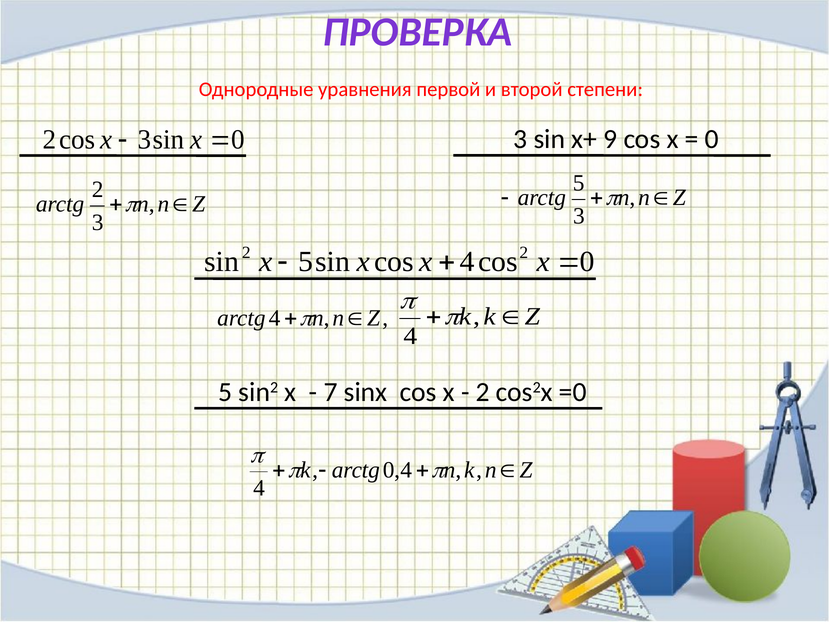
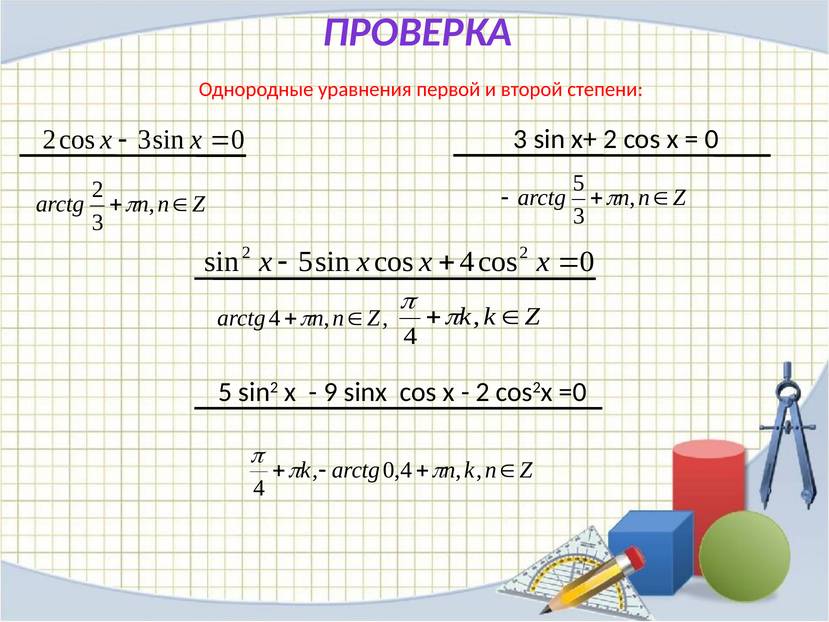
x+ 9: 9 -> 2 (610, 139)
7: 7 -> 9 (330, 392)
